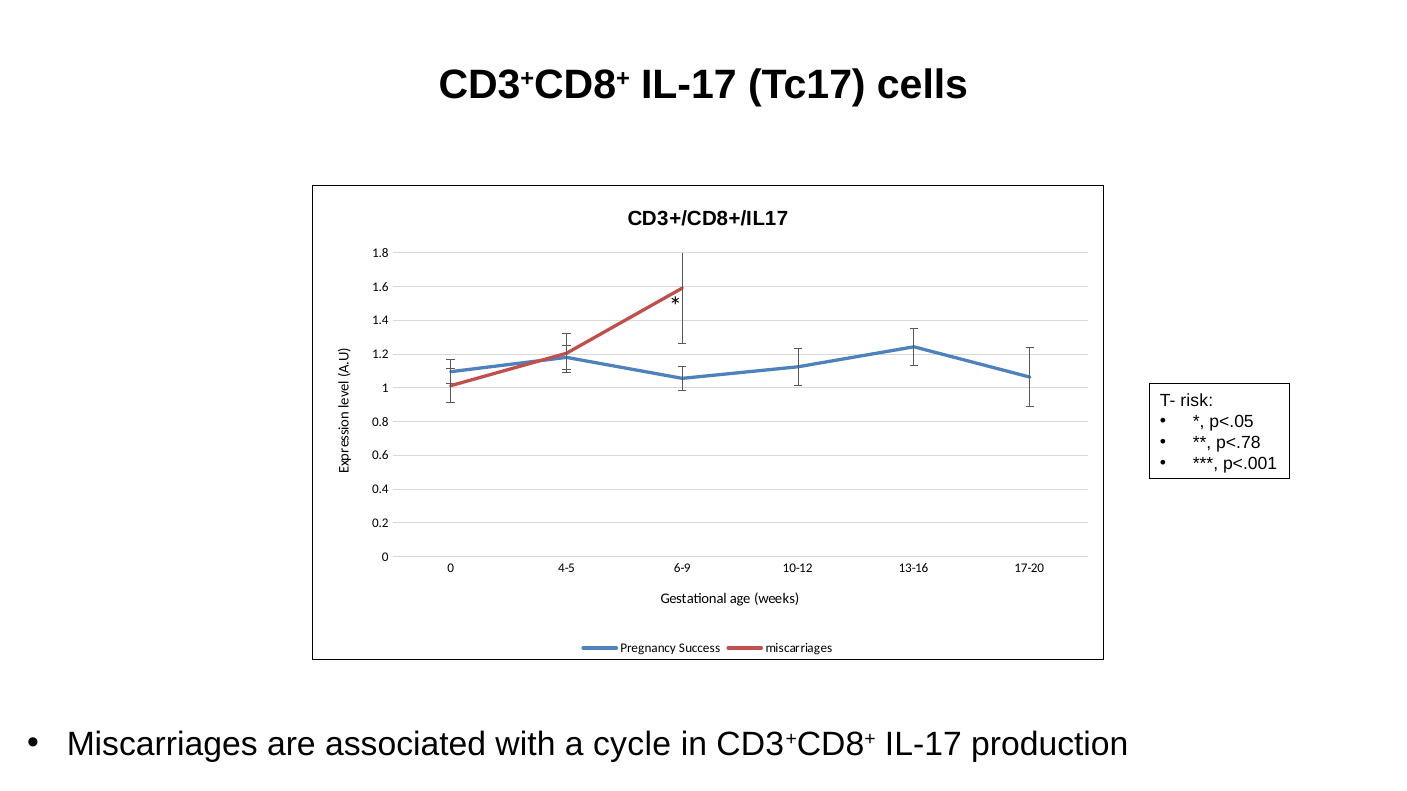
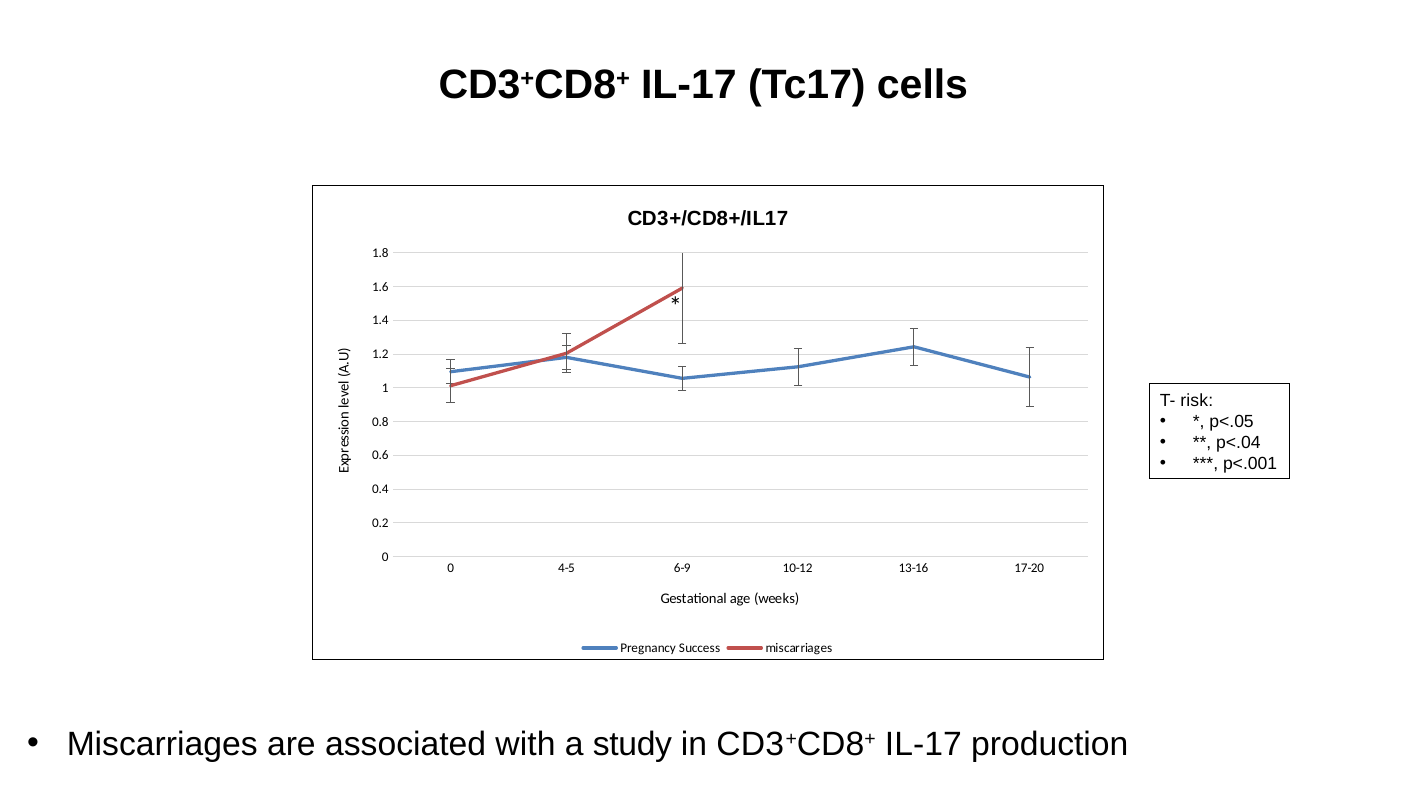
p<.78: p<.78 -> p<.04 (1238, 443)
cycle: cycle -> study (632, 744)
